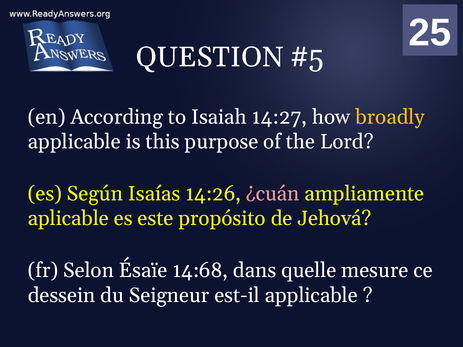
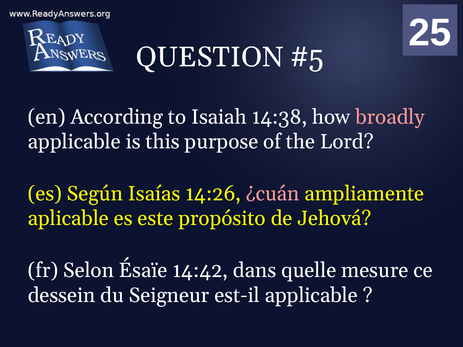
14:27: 14:27 -> 14:38 (279, 117)
broadly colour: yellow -> pink (390, 117)
14:68: 14:68 -> 14:42 (200, 271)
